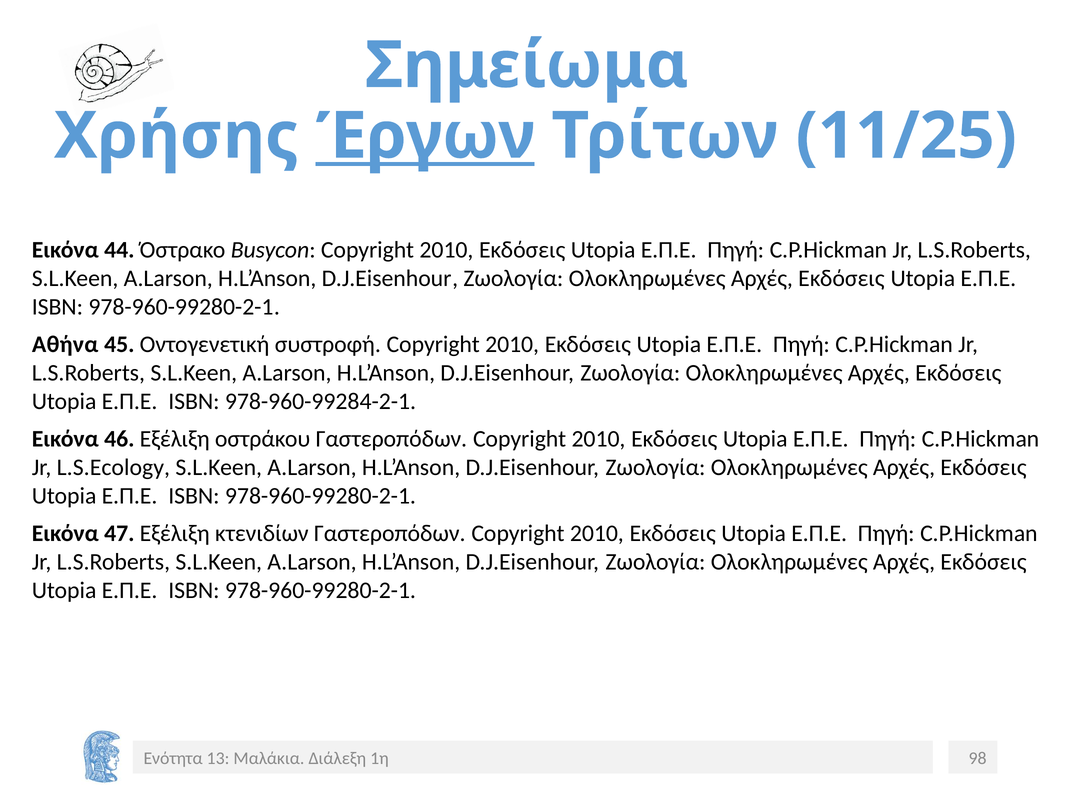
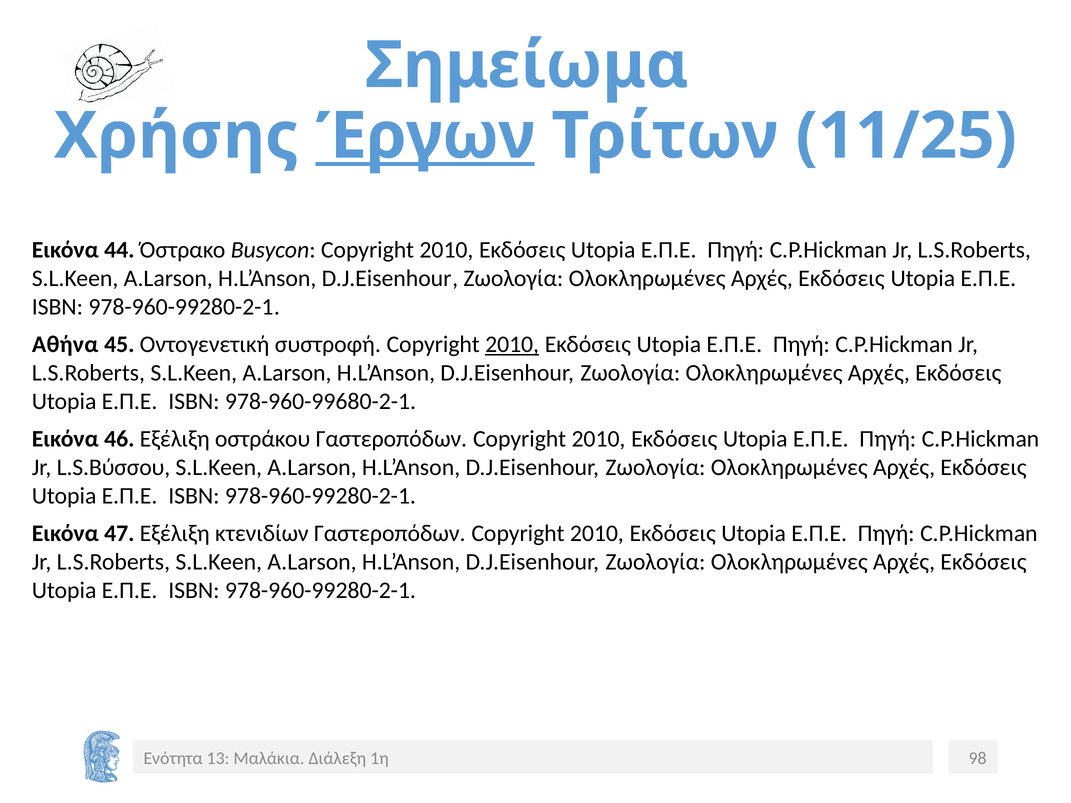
2010 underline: none -> present (512, 345)
978-960-99284-2-1: 978-960-99284-2-1 -> 978-960-99680-2-1 (320, 402)
L.S.Ecology: L.S.Ecology -> L.S.Βύσσου (113, 468)
